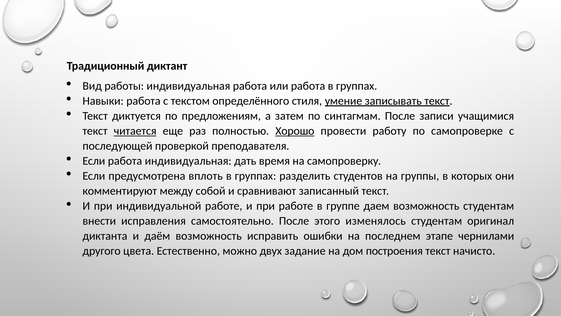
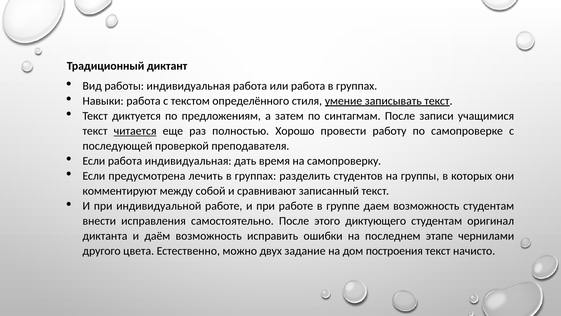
Хорошо underline: present -> none (295, 131)
вплоть: вплоть -> лечить (206, 176)
изменялось: изменялось -> диктующего (376, 221)
